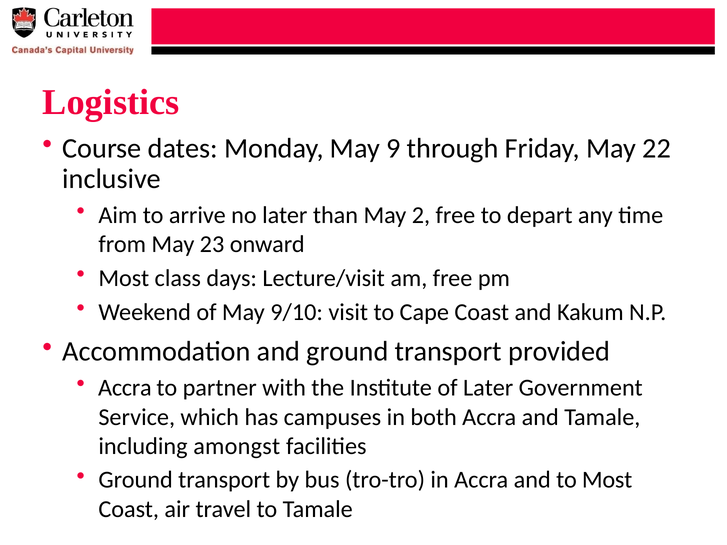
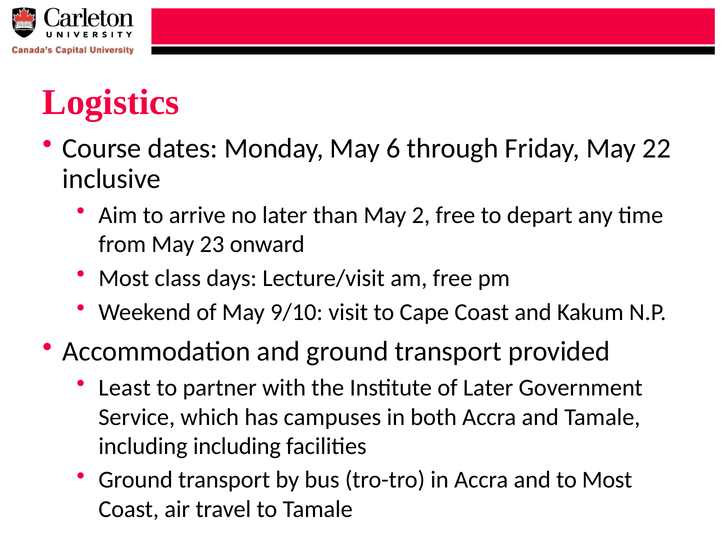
9: 9 -> 6 (393, 148)
Accra: Accra -> Least (125, 388)
including amongst: amongst -> including (237, 446)
